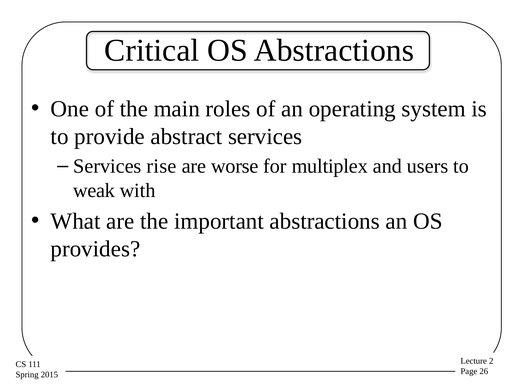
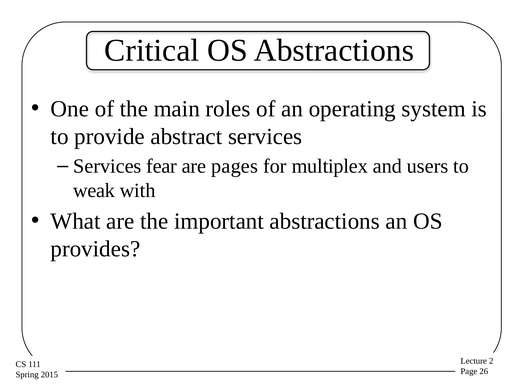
rise: rise -> fear (162, 166)
worse: worse -> pages (235, 166)
